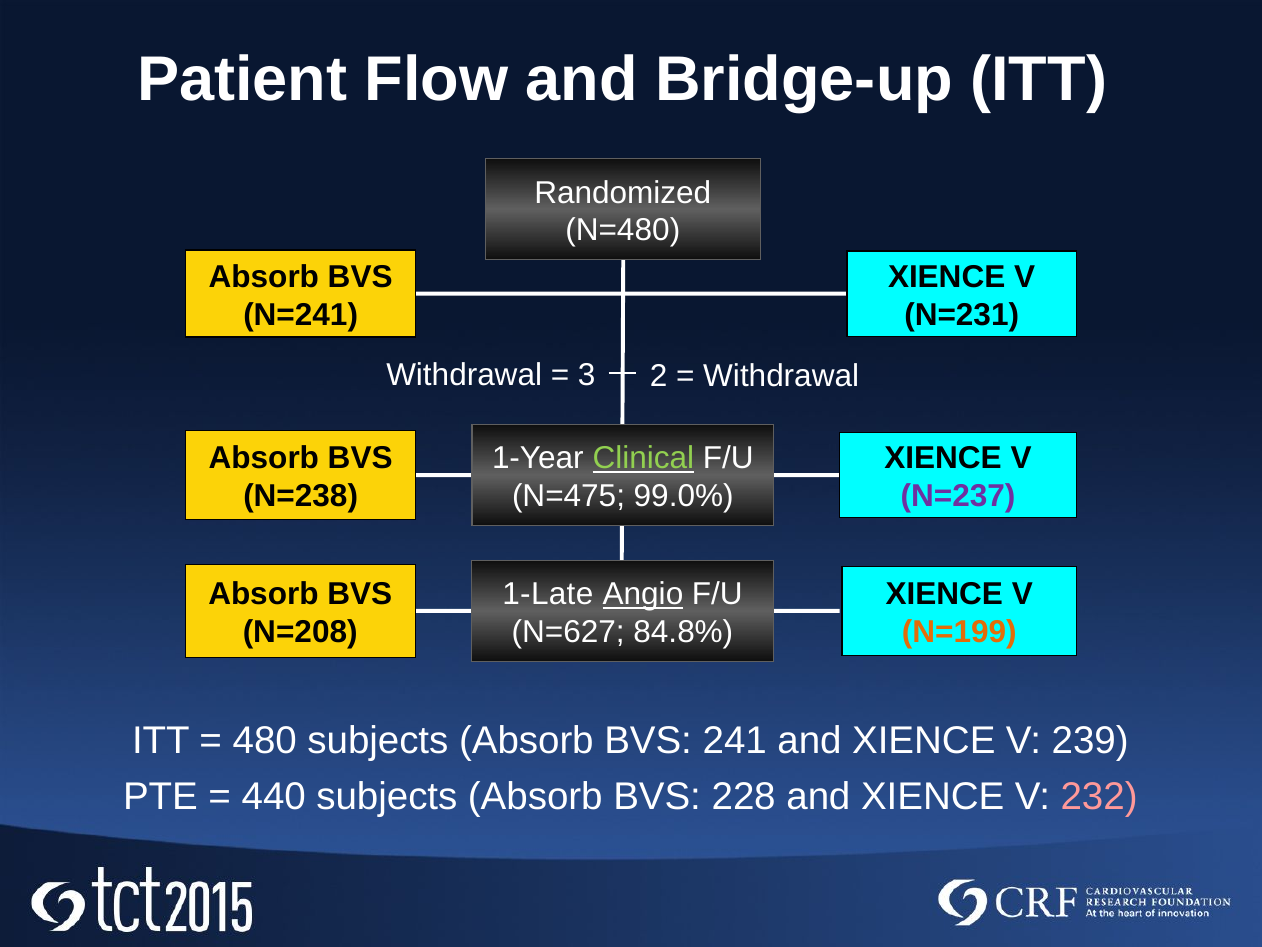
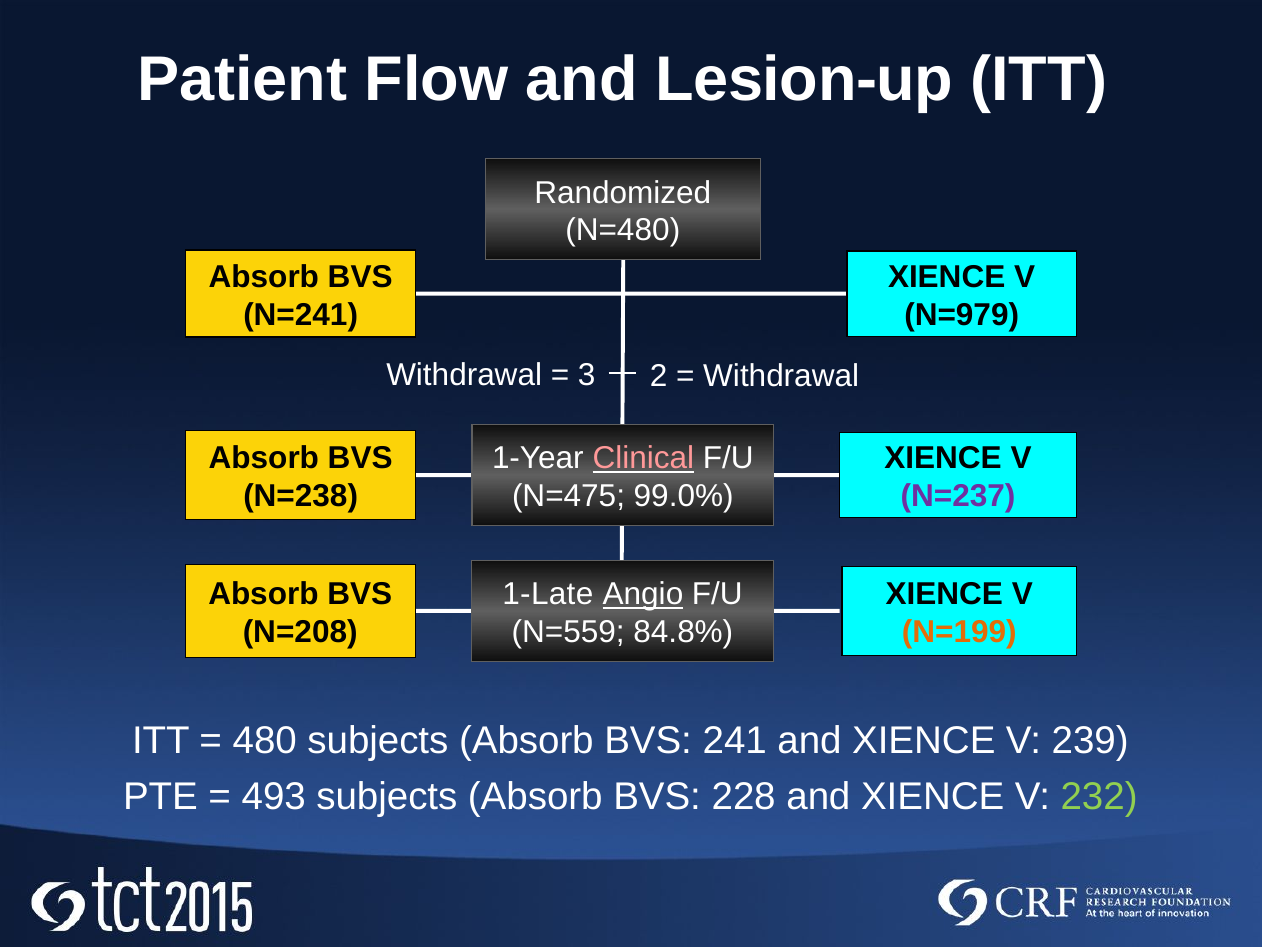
Bridge-up: Bridge-up -> Lesion-up (804, 80)
N=231: N=231 -> N=979 (962, 315)
Clinical colour: light green -> pink (643, 458)
N=627: N=627 -> N=559 (568, 632)
440: 440 -> 493 (274, 796)
232 colour: pink -> light green (1099, 796)
